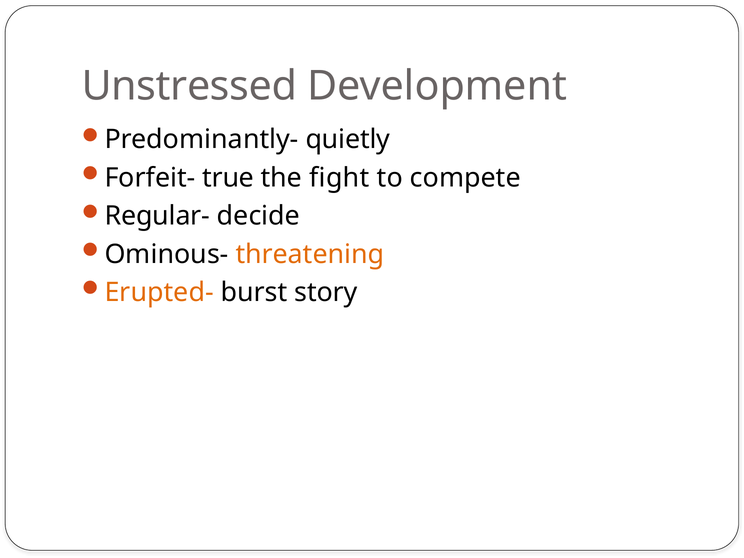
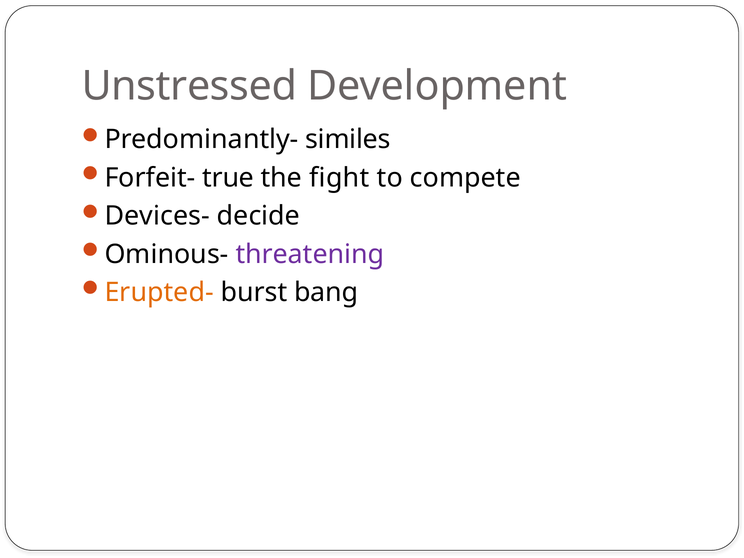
quietly: quietly -> similes (348, 139)
Regular-: Regular- -> Devices- (157, 216)
threatening colour: orange -> purple (310, 254)
story: story -> bang (326, 292)
